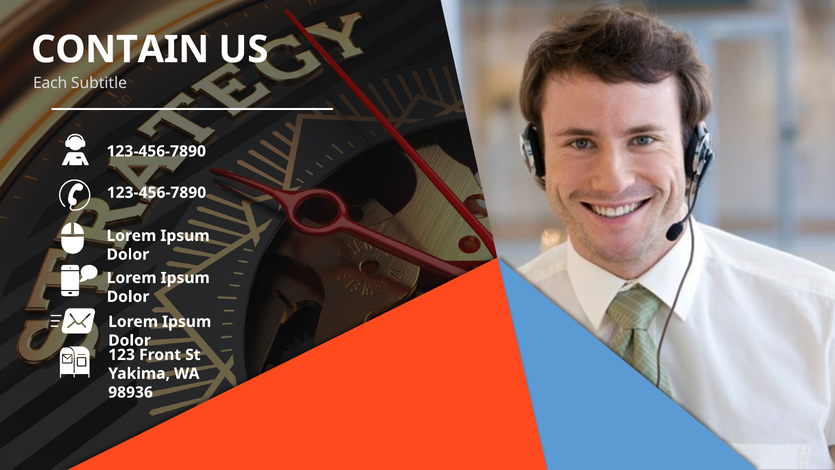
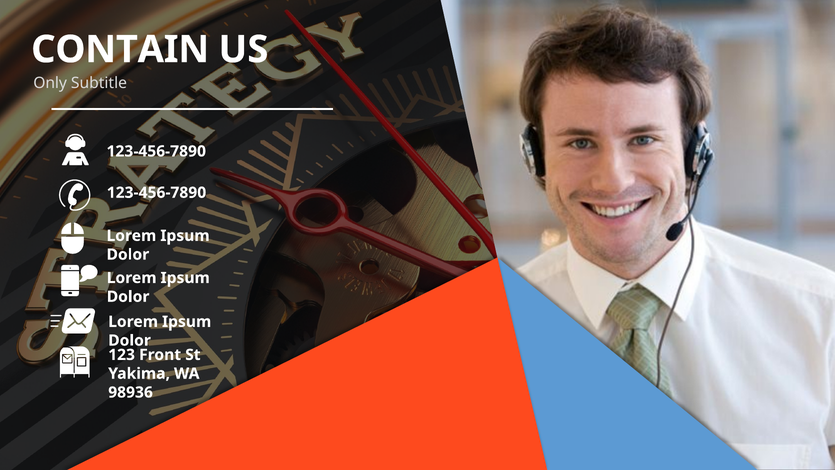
Each: Each -> Only (50, 83)
